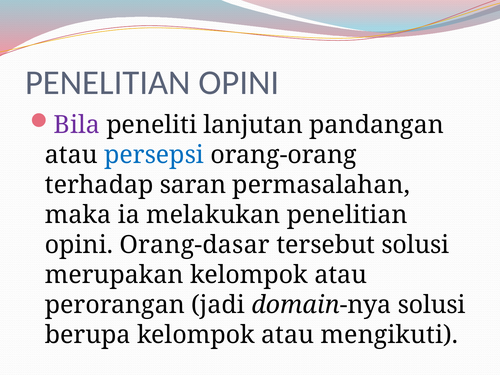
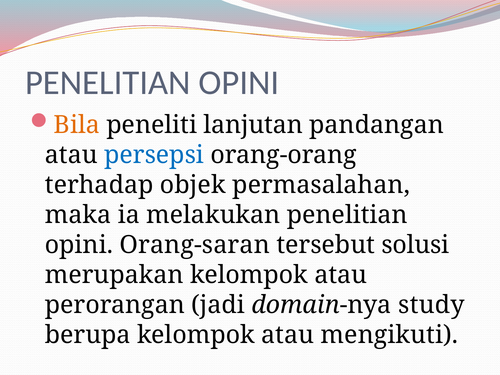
Bila colour: purple -> orange (77, 125)
saran: saran -> objek (193, 185)
Orang-dasar: Orang-dasar -> Orang-saran (195, 245)
domain-nya solusi: solusi -> study (431, 305)
